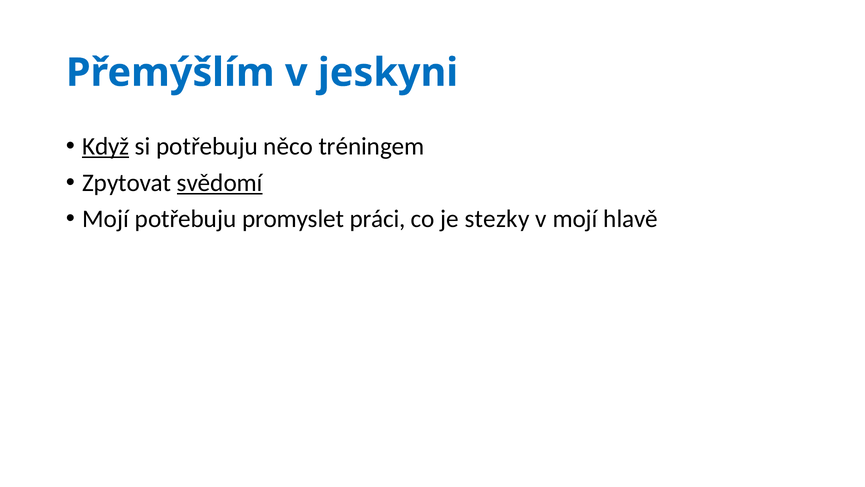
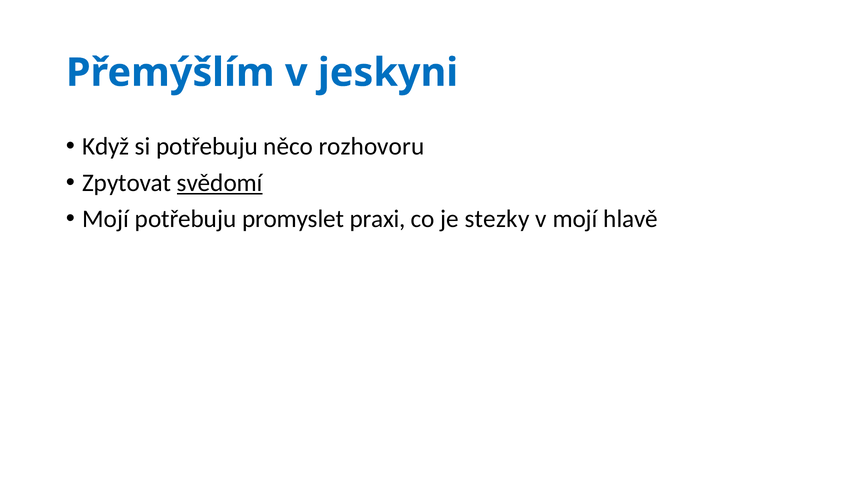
Když underline: present -> none (106, 146)
tréningem: tréningem -> rozhovoru (371, 146)
práci: práci -> praxi (378, 219)
